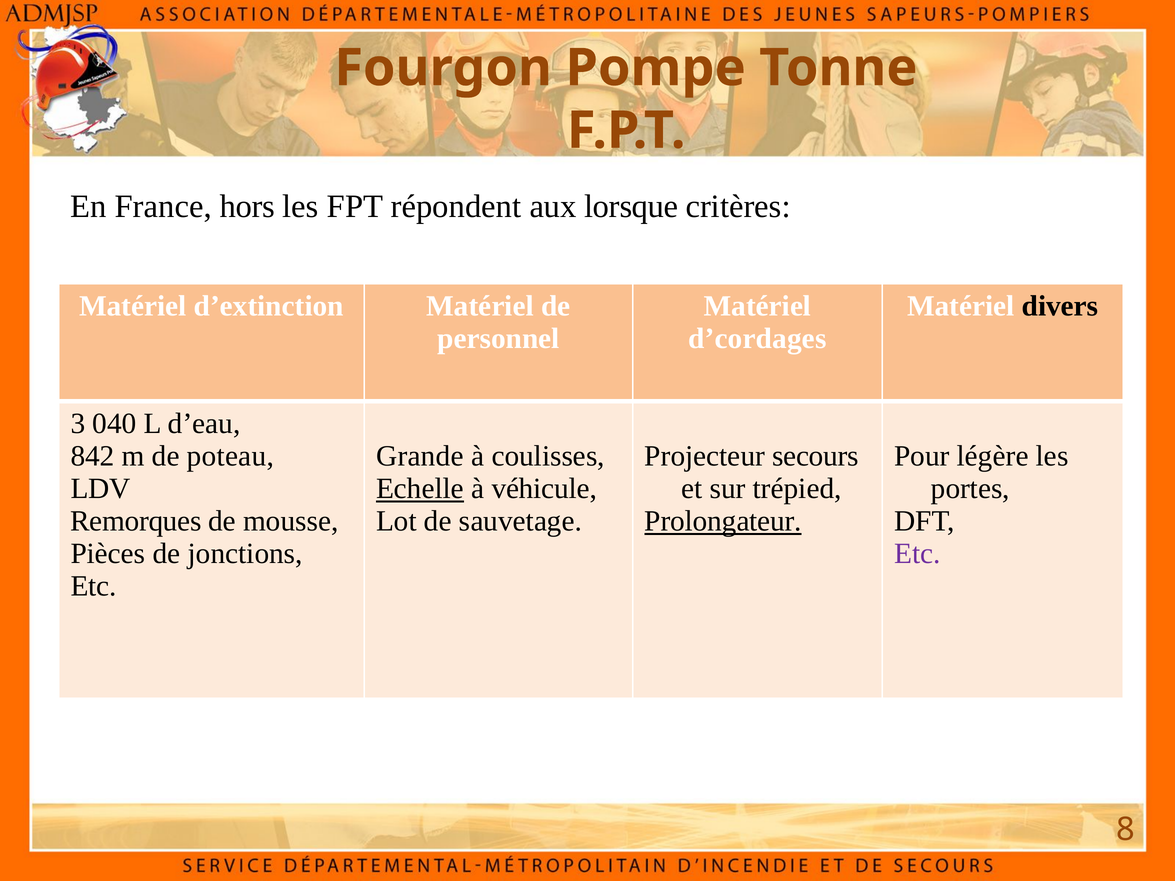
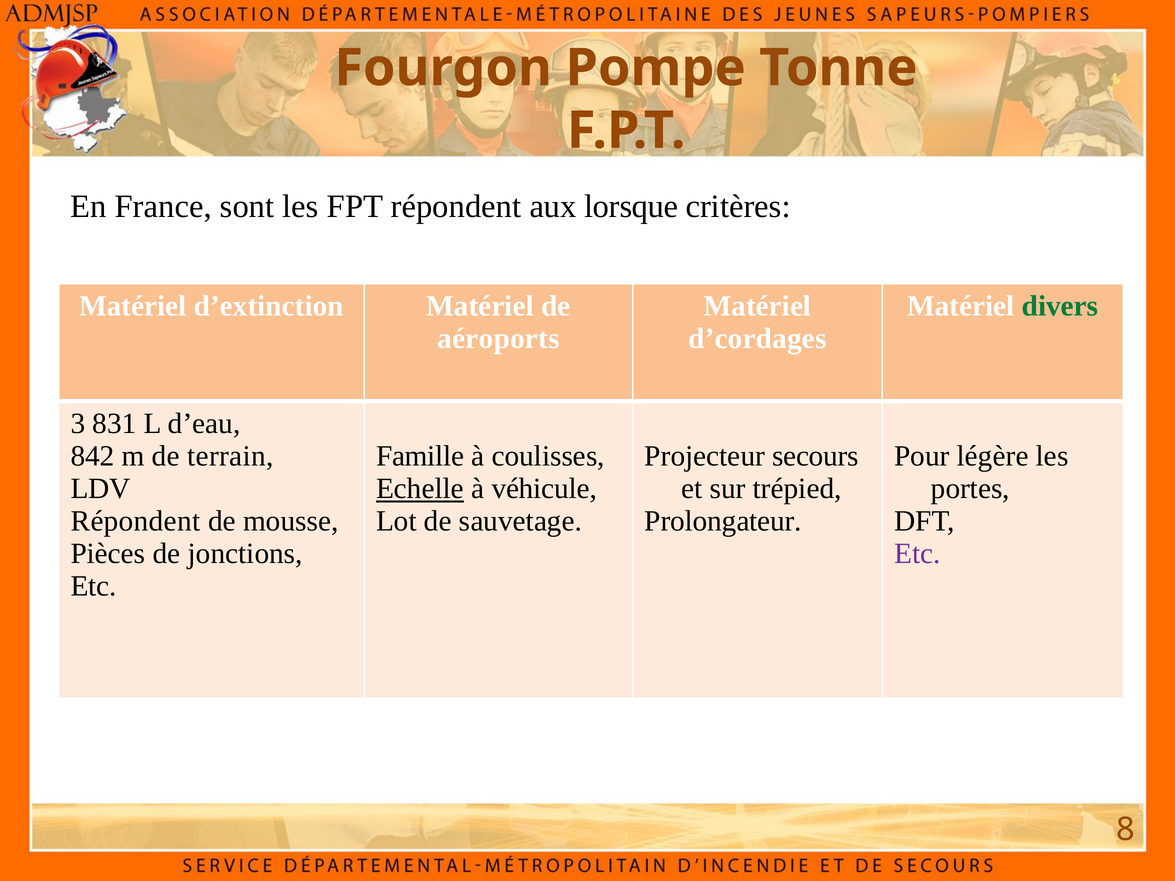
hors: hors -> sont (247, 207)
divers colour: black -> green (1060, 306)
personnel: personnel -> aéroports (498, 339)
040: 040 -> 831 (114, 424)
poteau: poteau -> terrain (230, 456)
Grande: Grande -> Famille (420, 456)
Remorques: Remorques -> Répondent (136, 521)
Prolongateur underline: present -> none (723, 521)
